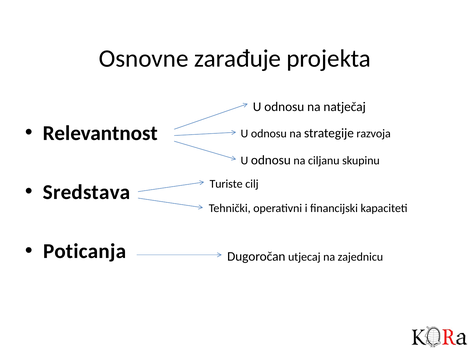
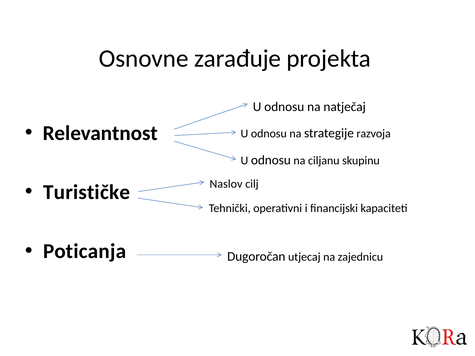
Turiste: Turiste -> Naslov (226, 184)
Sredstava: Sredstava -> Turističke (87, 192)
